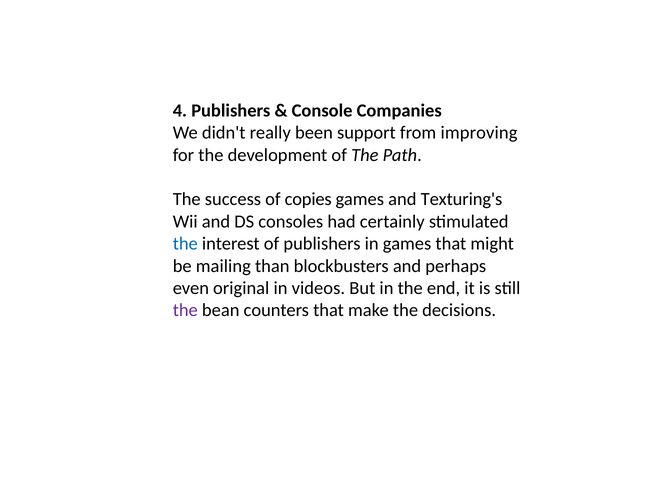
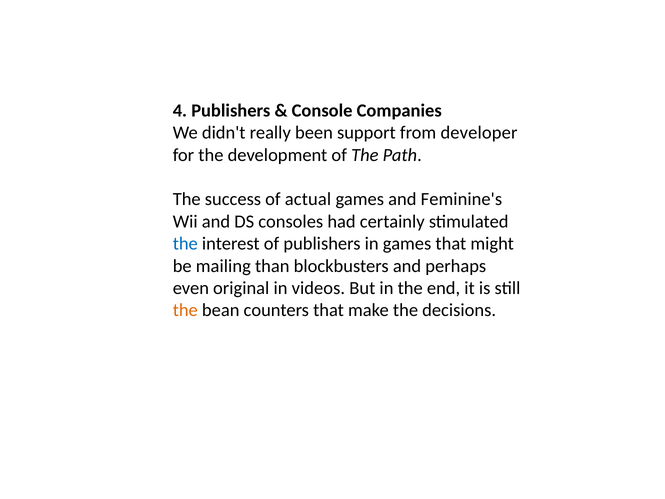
improving: improving -> developer (479, 133)
copies: copies -> actual (308, 199)
Texturing's: Texturing's -> Feminine's (461, 199)
the colour: purple -> orange (185, 310)
